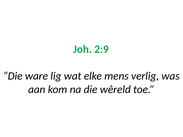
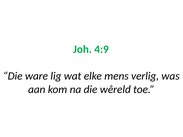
2:9: 2:9 -> 4:9 (102, 49)
